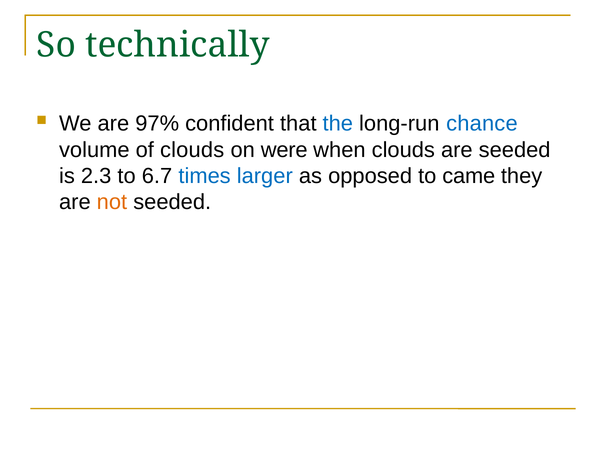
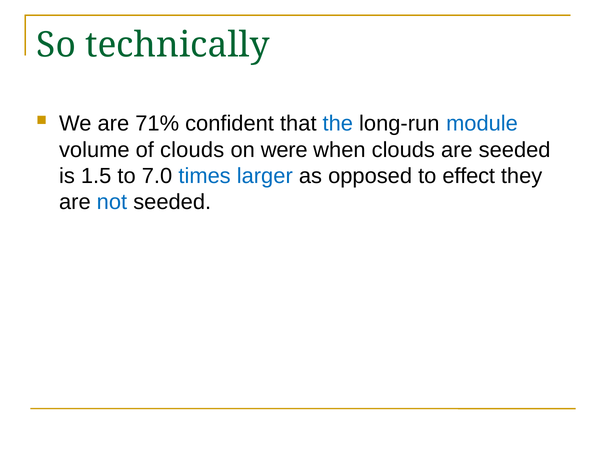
97%: 97% -> 71% (157, 124)
chance: chance -> module (482, 124)
2.3: 2.3 -> 1.5 (96, 176)
6.7: 6.7 -> 7.0 (157, 176)
came: came -> effect (469, 176)
not colour: orange -> blue (112, 202)
